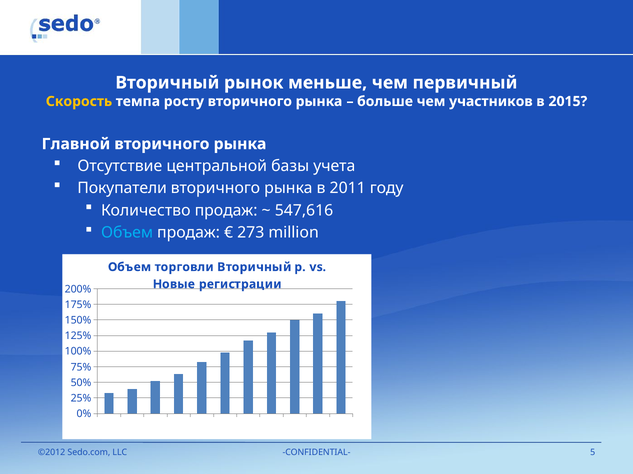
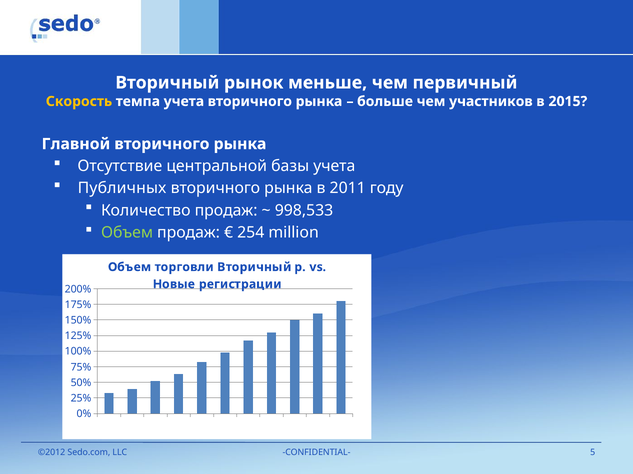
темпа росту: росту -> учета (184, 102)
Покупатели: Покупатели -> Публичных (122, 189)
547,616: 547,616 -> 998,533 (304, 211)
Объем colour: light blue -> light green (127, 233)
273: 273 -> 254 (251, 233)
